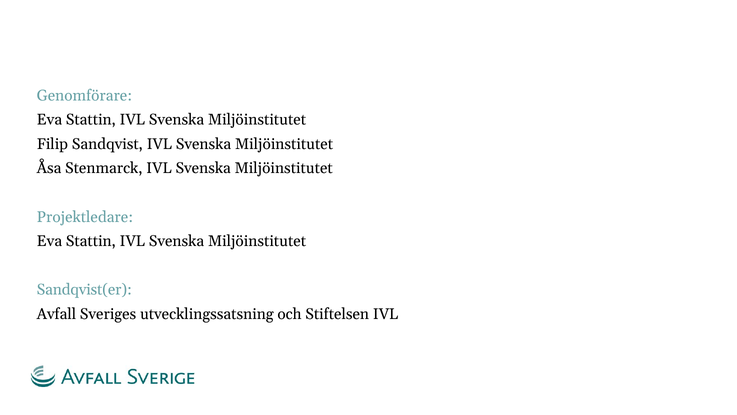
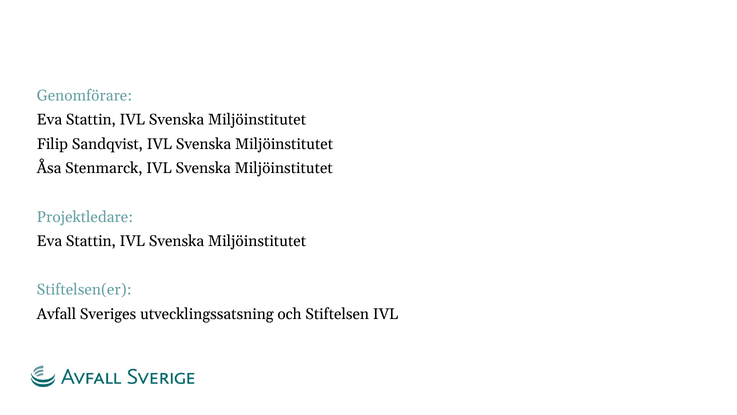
Sandqvist(er: Sandqvist(er -> Stiftelsen(er (84, 290)
